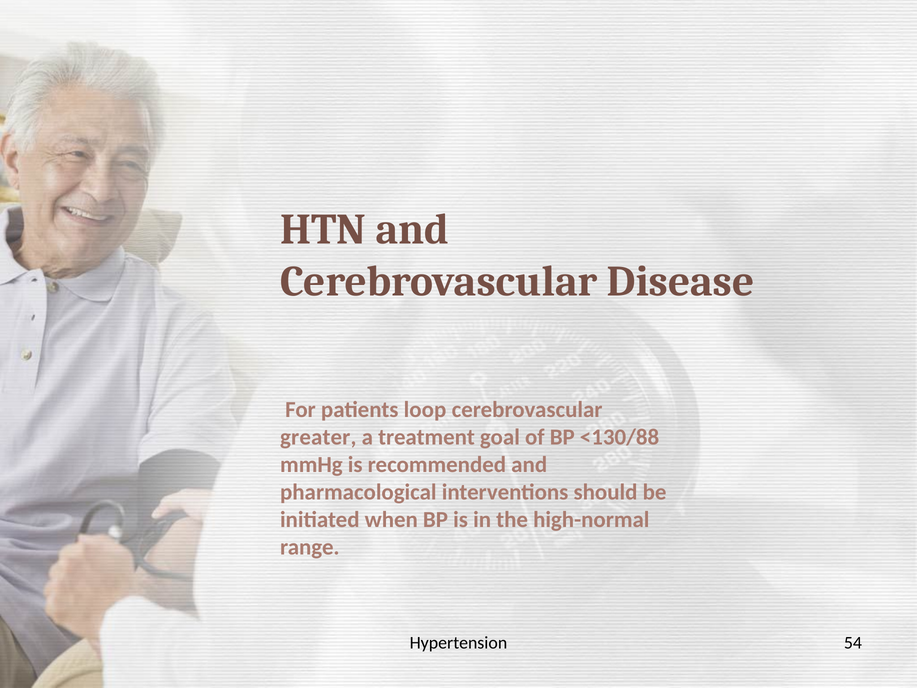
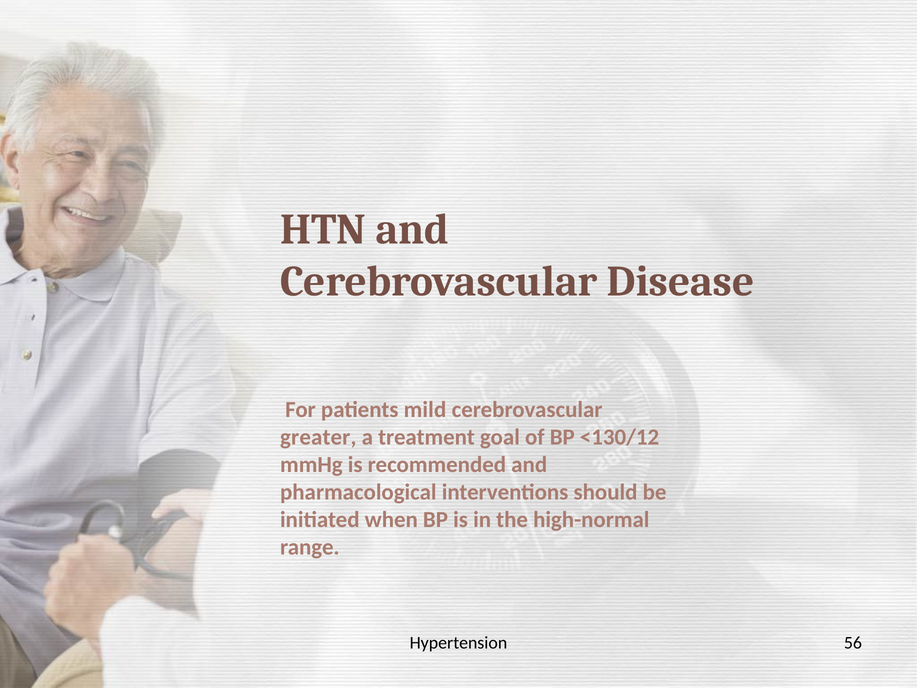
loop: loop -> mild (425, 410)
<130/88: <130/88 -> <130/12 (620, 437)
54: 54 -> 56 (853, 643)
